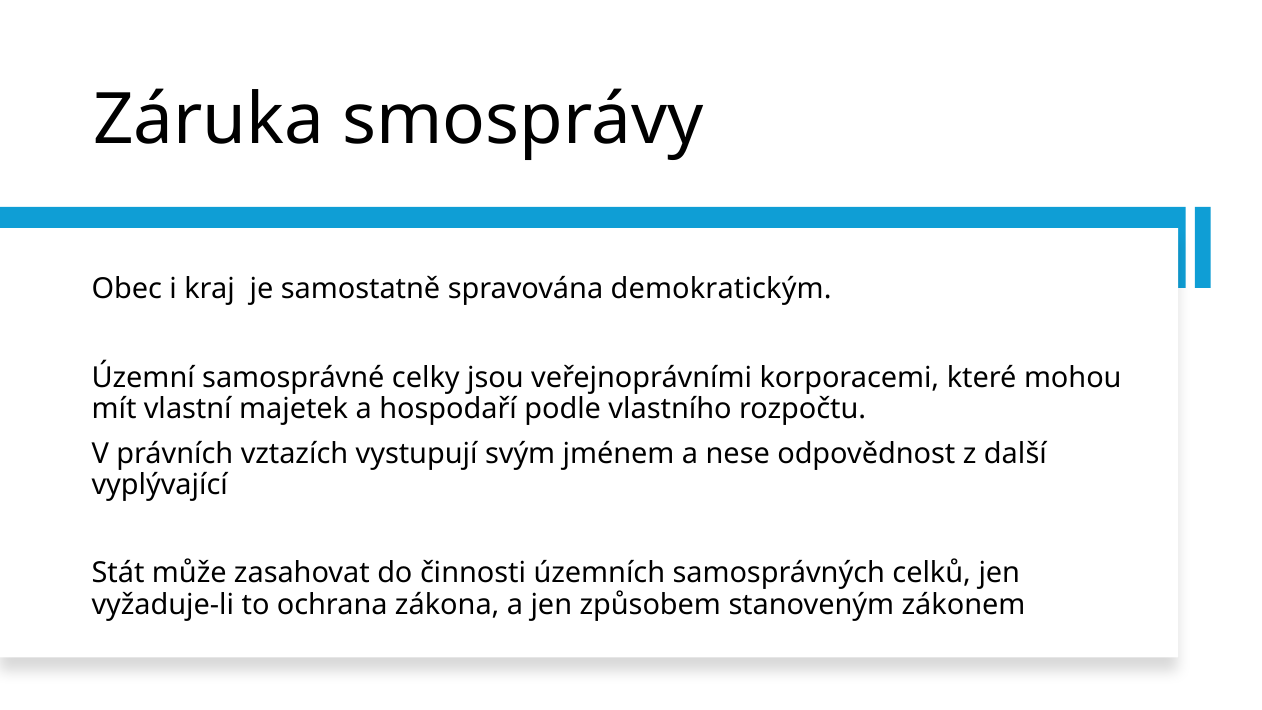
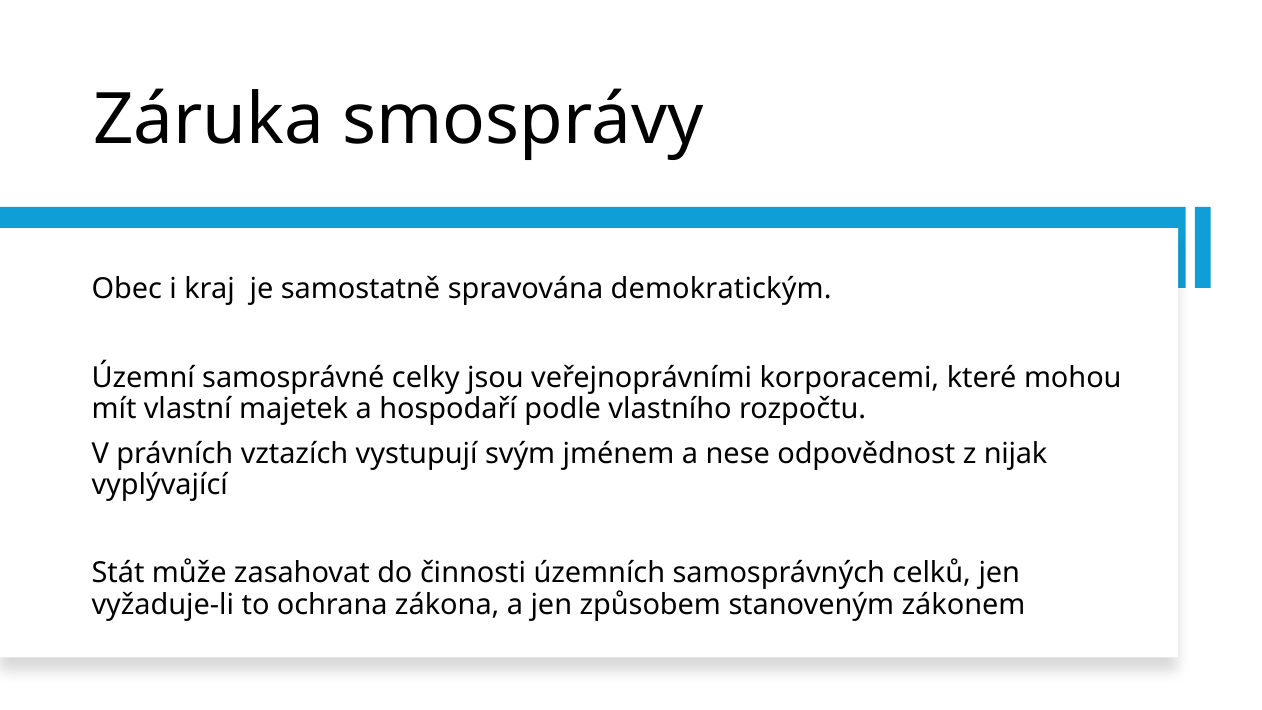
další: další -> nijak (1016, 453)
